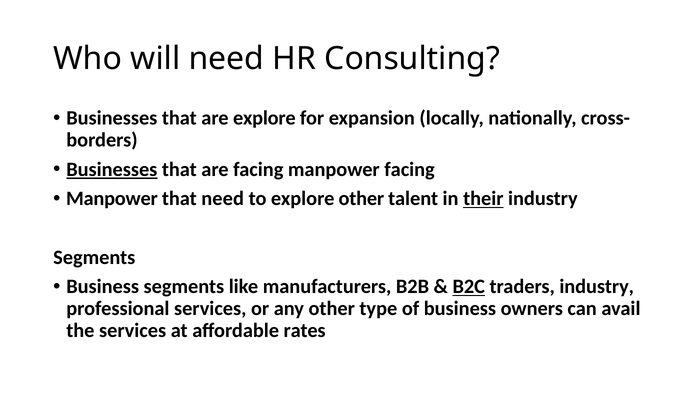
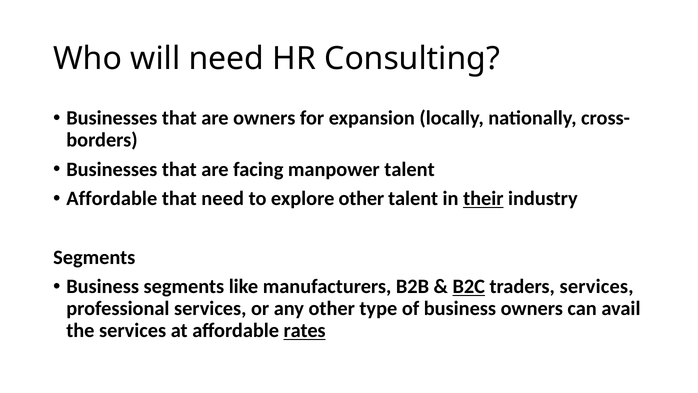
are explore: explore -> owners (264, 118)
Businesses underline: present -> none (112, 169)
manpower facing: facing -> talent (410, 169)
Manpower: Manpower -> Affordable (112, 199)
traders industry: industry -> services (597, 286)
rates underline: none -> present (305, 330)
